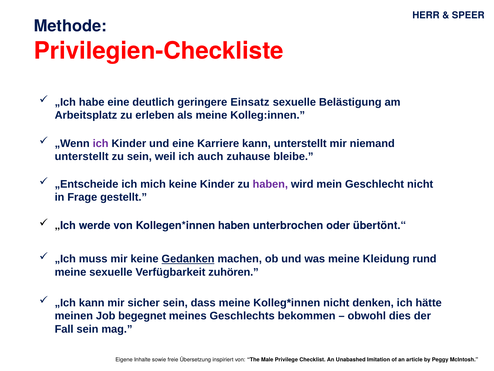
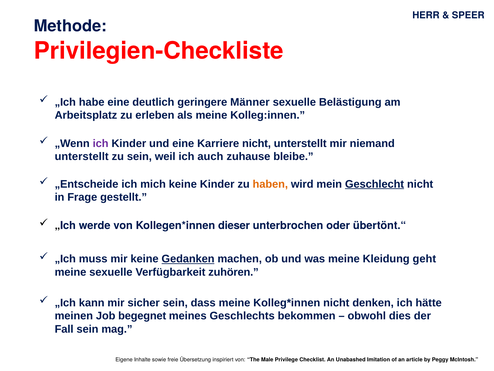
Einsatz: Einsatz -> Männer (250, 102)
Karriere kann: kann -> nicht (257, 143)
haben colour: purple -> orange (270, 184)
Geschlecht underline: none -> present (375, 184)
haben: haben -> dieser (234, 225)
rund: rund -> geht (424, 259)
